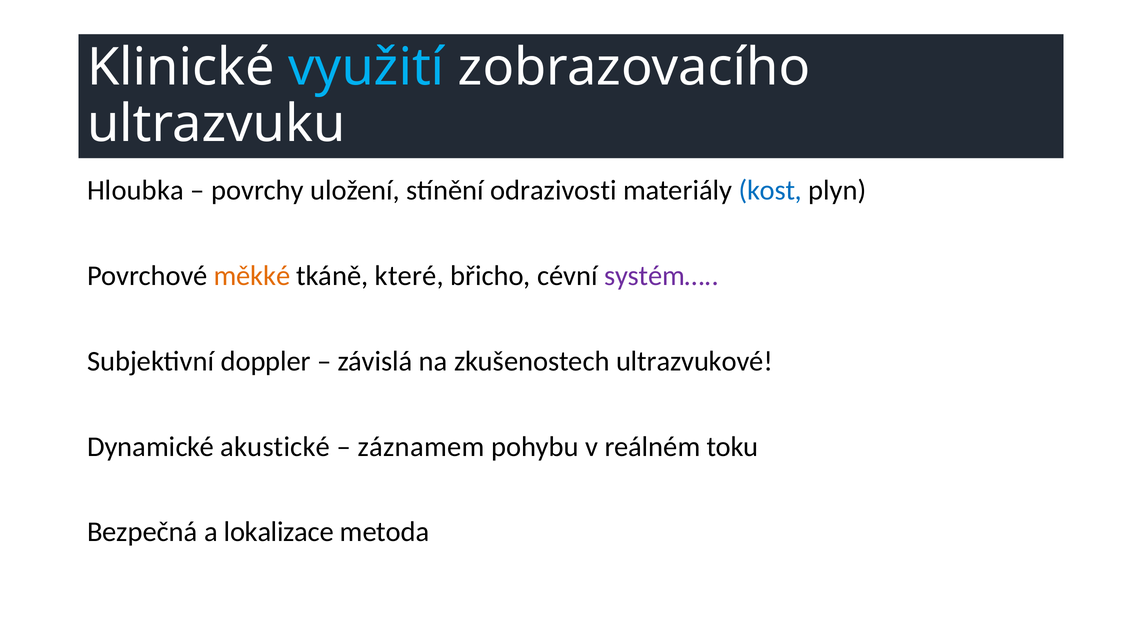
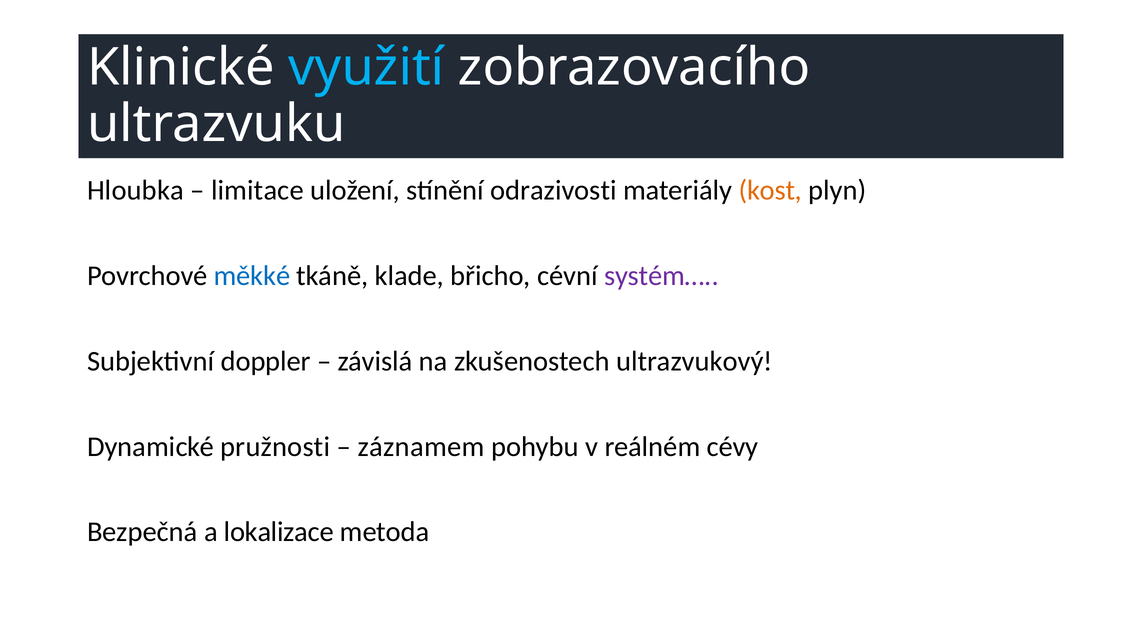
povrchy: povrchy -> limitace (257, 191)
kost colour: blue -> orange (770, 191)
měkké colour: orange -> blue (252, 276)
které: které -> klade (409, 276)
ultrazvukové: ultrazvukové -> ultrazvukový (694, 361)
akustické: akustické -> pružnosti (275, 447)
toku: toku -> cévy (733, 447)
